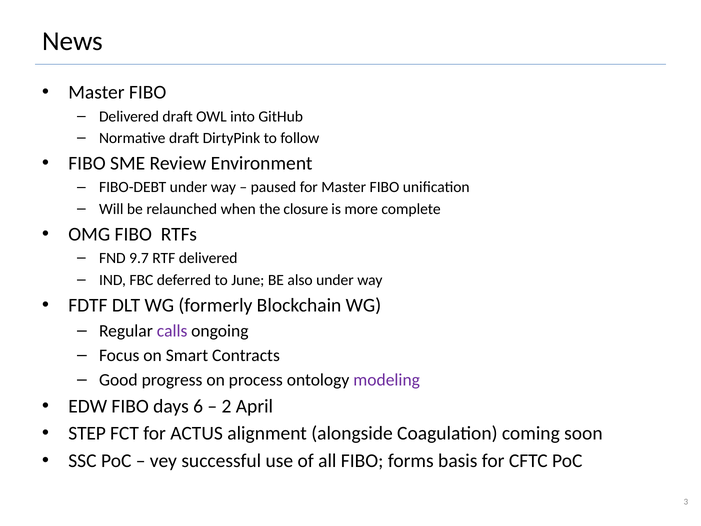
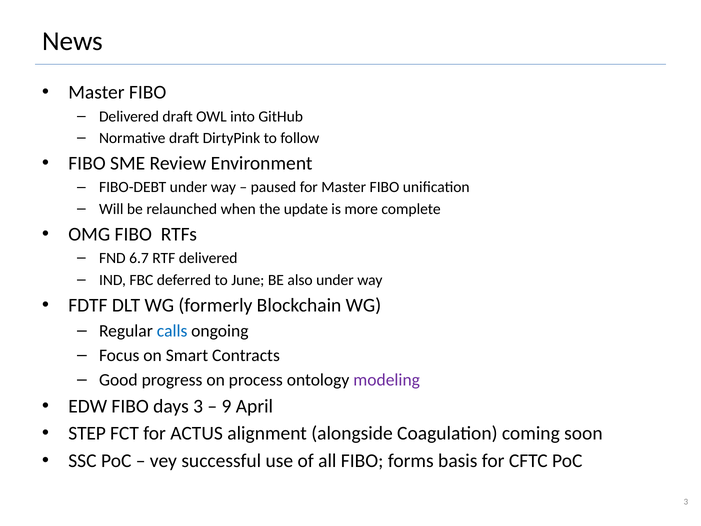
closure: closure -> update (306, 209)
9.7: 9.7 -> 6.7 (139, 258)
calls colour: purple -> blue (172, 331)
days 6: 6 -> 3 (198, 406)
2: 2 -> 9 (226, 406)
